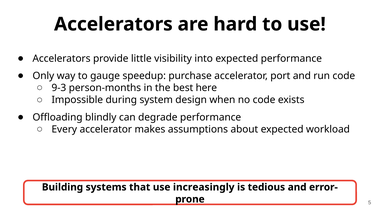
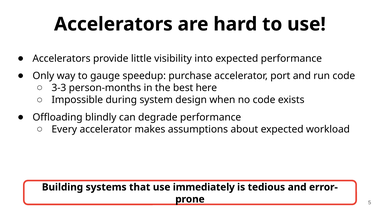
9-3: 9-3 -> 3-3 (59, 88)
increasingly: increasingly -> immediately (204, 187)
